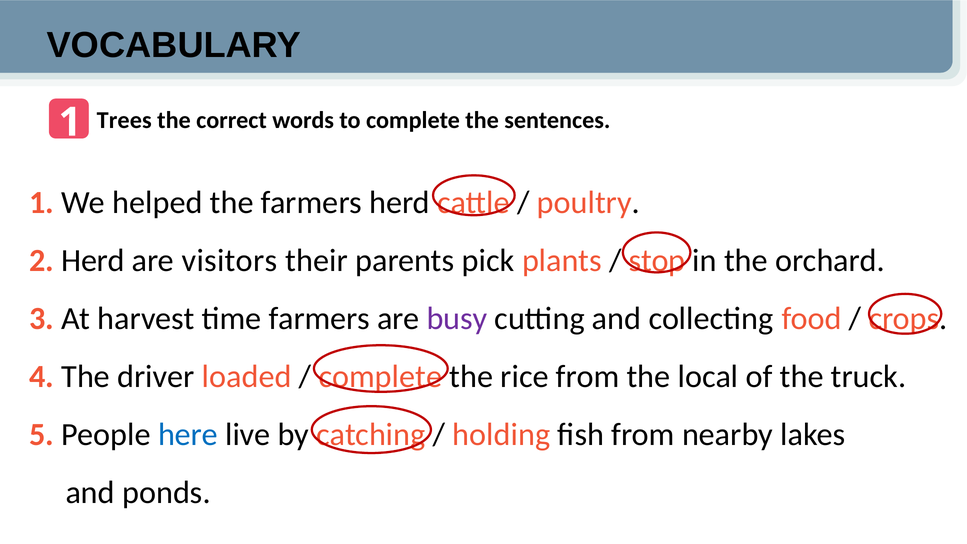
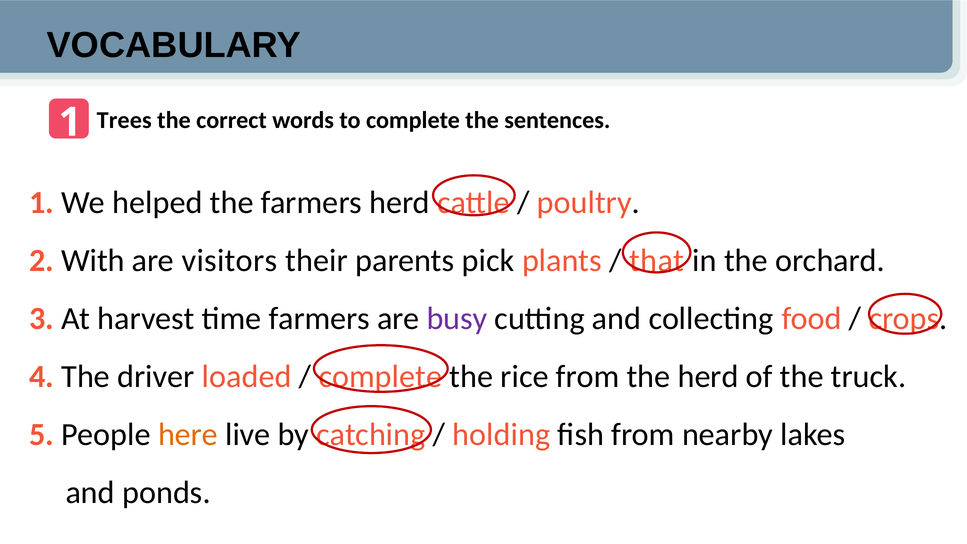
2 Herd: Herd -> With (93, 261)
stop: stop -> that (657, 261)
the local: local -> herd (708, 377)
here colour: blue -> orange (188, 435)
